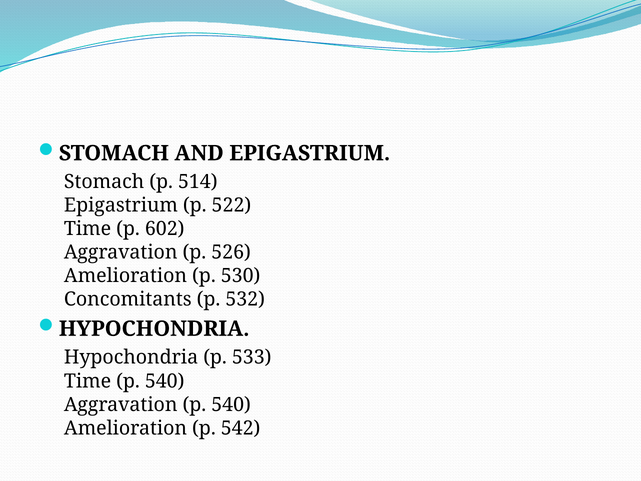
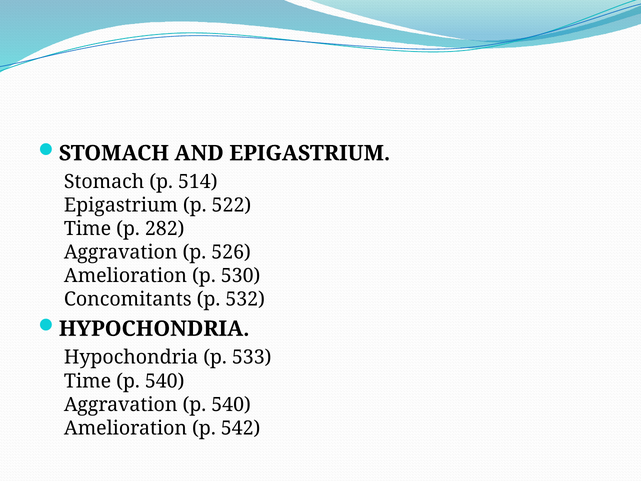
602: 602 -> 282 (165, 229)
